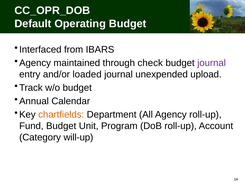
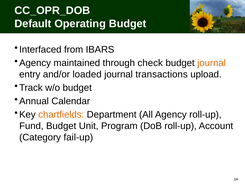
journal colour: purple -> orange (212, 63)
unexpended: unexpended -> transactions (162, 74)
will-up: will-up -> fail-up (78, 137)
